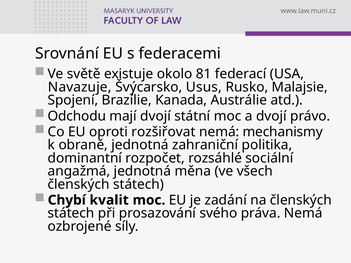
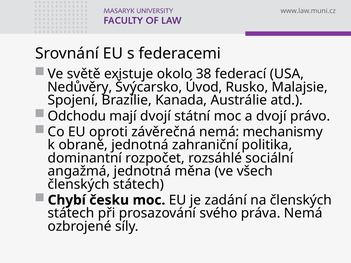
81: 81 -> 38 (204, 74)
Navazuje: Navazuje -> Nedůvěry (80, 87)
Usus: Usus -> Úvod (204, 87)
rozšiřovat: rozšiřovat -> závěrečná (164, 132)
kvalit: kvalit -> česku (109, 200)
